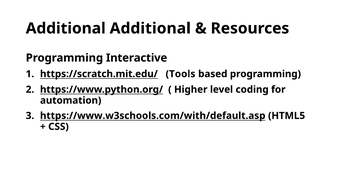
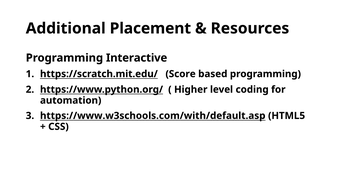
Additional Additional: Additional -> Placement (150, 28)
Tools: Tools -> Score (181, 74)
